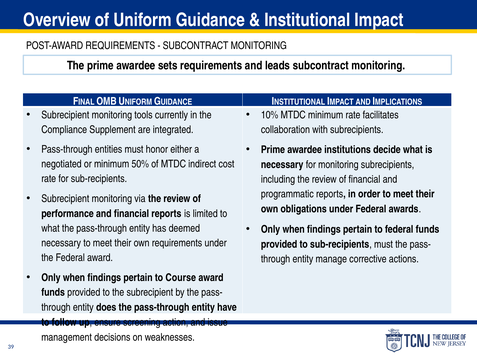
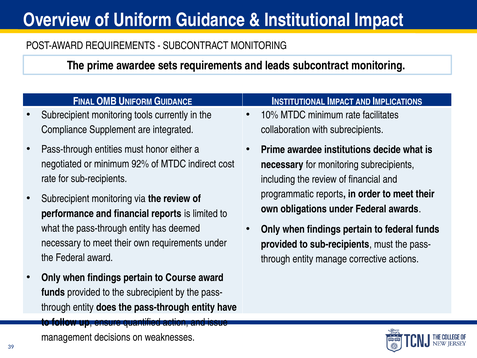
50%: 50% -> 92% (140, 164)
screening: screening -> quantified (142, 322)
